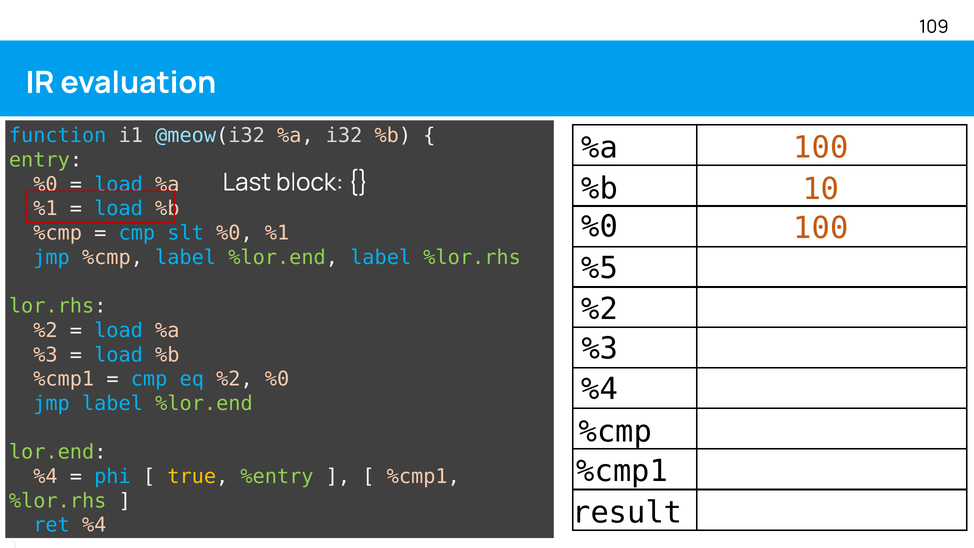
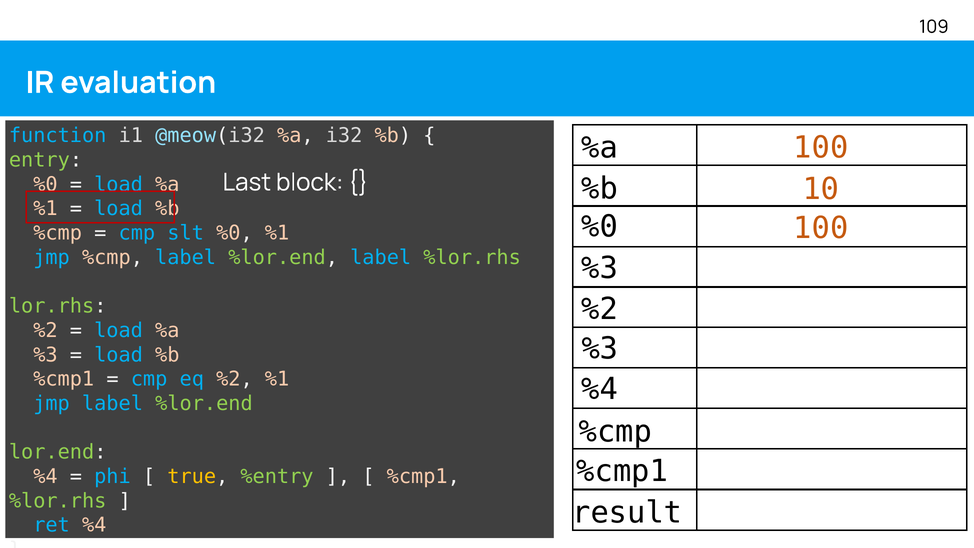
%5: %5 -> %3 (600, 268)
%2 %0: %0 -> %1 (277, 379)
